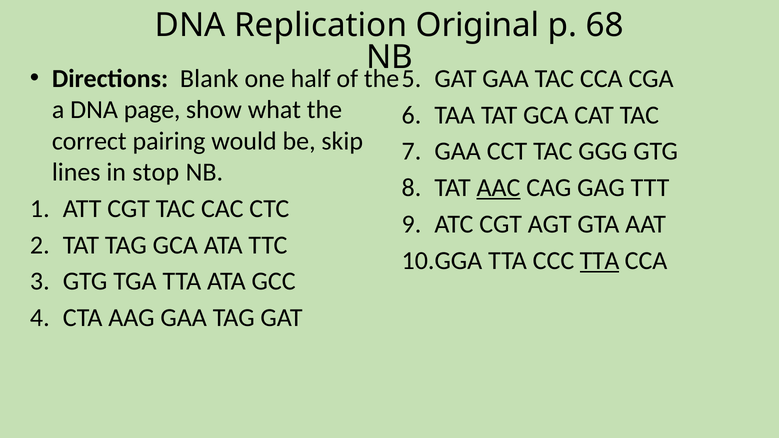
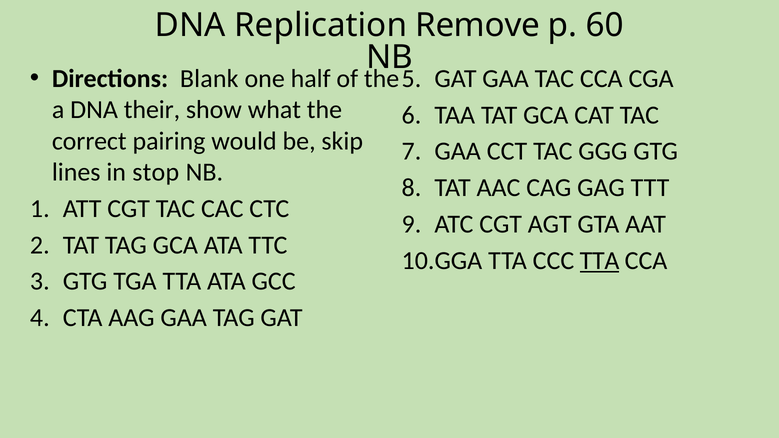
Original: Original -> Remove (478, 26)
68: 68 -> 60 (605, 26)
page: page -> their (152, 110)
AAC underline: present -> none (498, 188)
